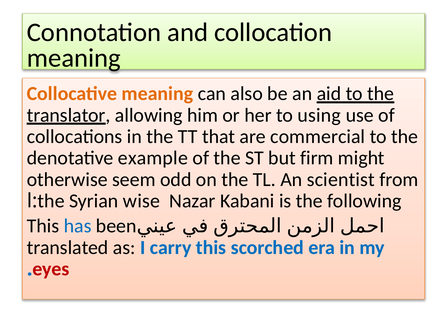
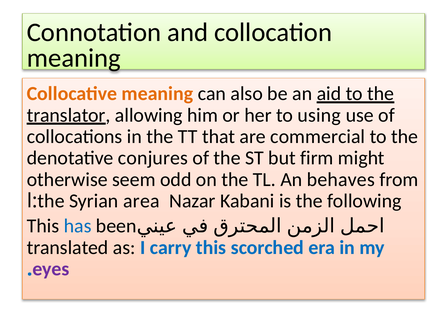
example: example -> conjures (153, 158)
scientist: scientist -> behaves (341, 180)
wise: wise -> area (141, 201)
eyes colour: red -> purple (51, 269)
